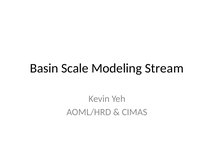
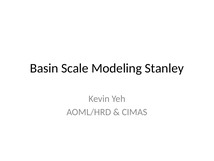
Stream: Stream -> Stanley (164, 68)
